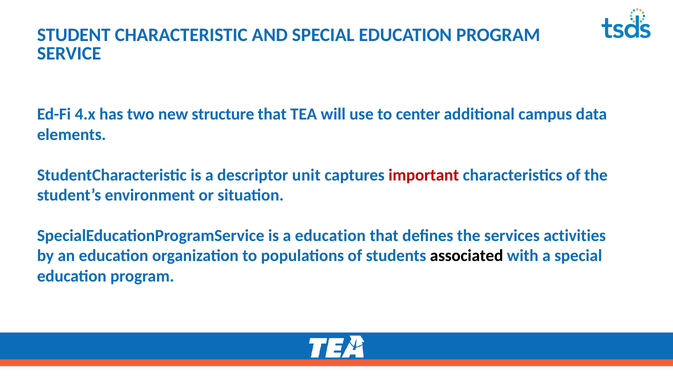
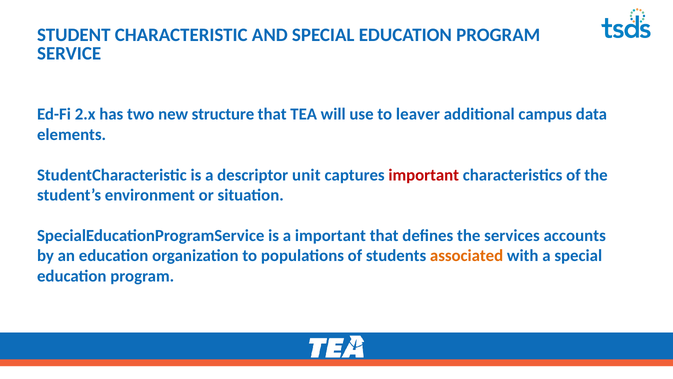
4.x: 4.x -> 2.x (85, 114)
center: center -> leaver (418, 114)
a education: education -> important (330, 235)
activities: activities -> accounts (575, 235)
associated colour: black -> orange (467, 256)
